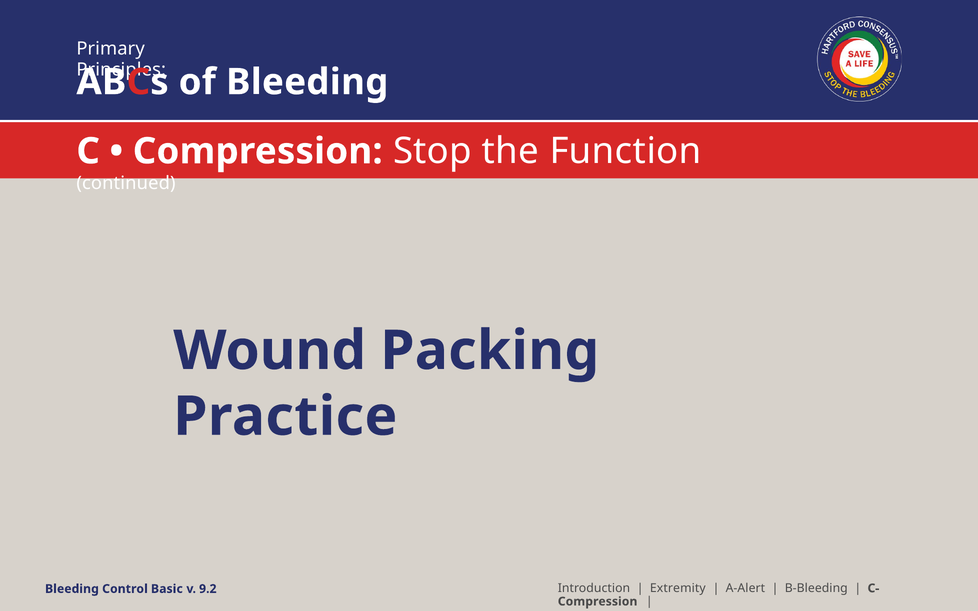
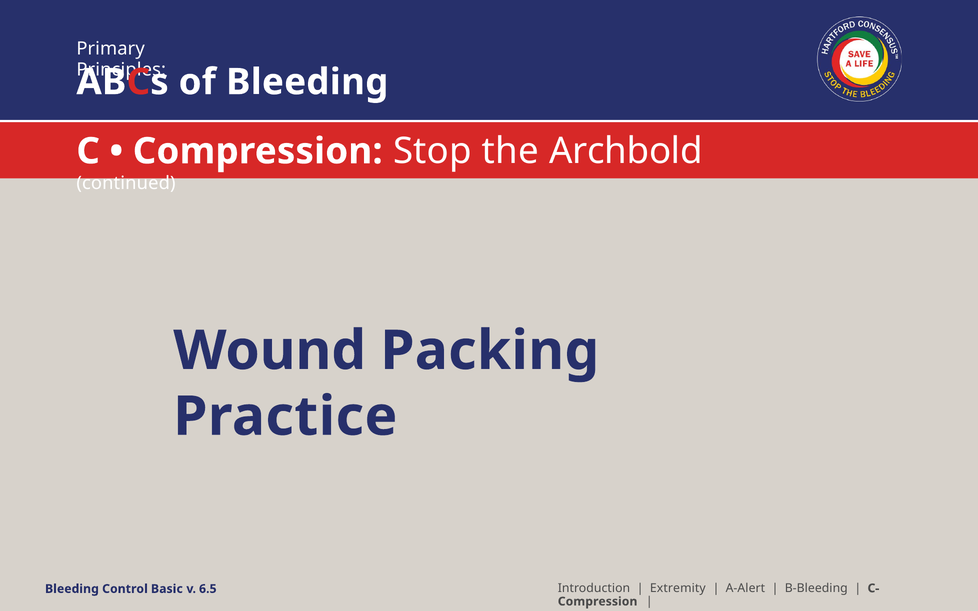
Function: Function -> Archbold (626, 151)
9.2: 9.2 -> 6.5 (208, 589)
